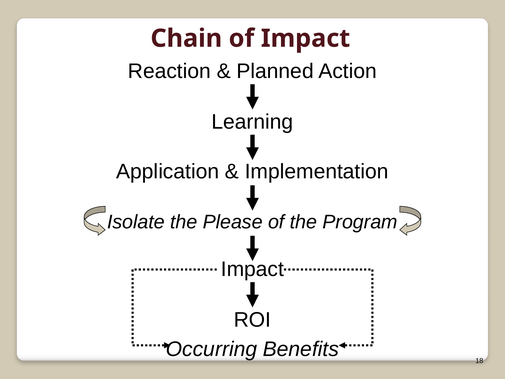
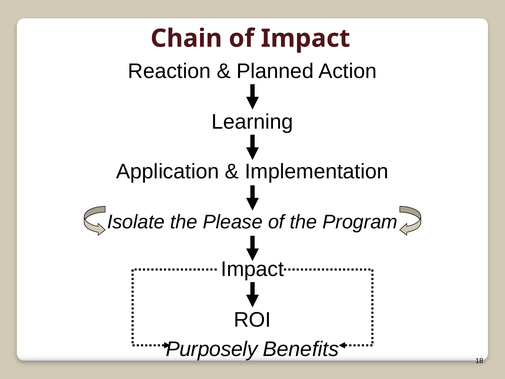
Occurring: Occurring -> Purposely (212, 349)
